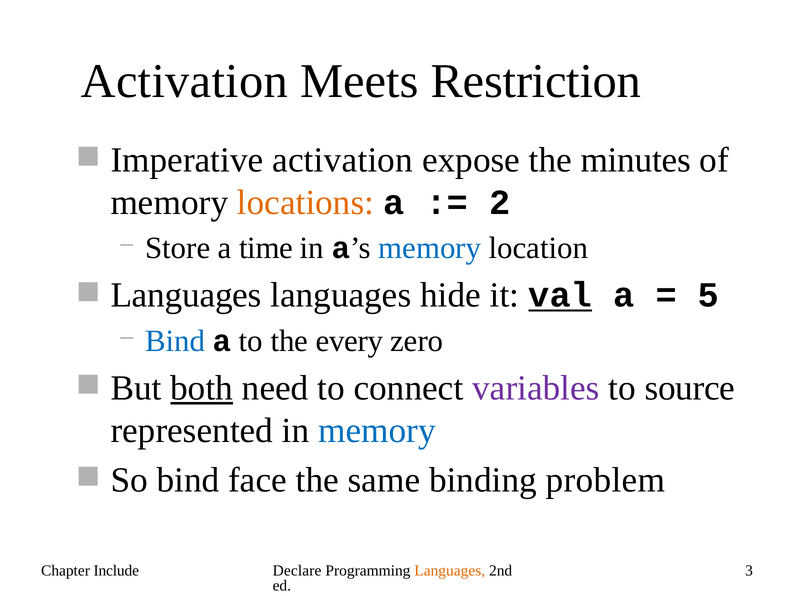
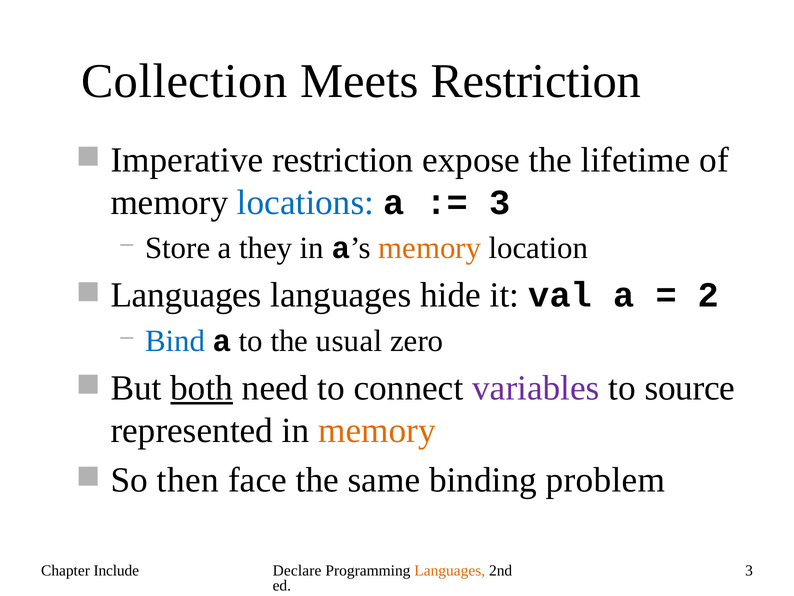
Activation: Activation -> Collection (184, 81)
Imperative activation: activation -> restriction (343, 160)
minutes: minutes -> lifetime (636, 160)
locations colour: orange -> blue (306, 202)
2: 2 -> 3 (500, 202)
time: time -> they (266, 248)
memory colour: blue -> orange (430, 248)
val underline: present -> none (560, 295)
5: 5 -> 2 (709, 295)
every: every -> usual (349, 341)
memory colour: blue -> orange (377, 430)
So bind: bind -> then (188, 479)
